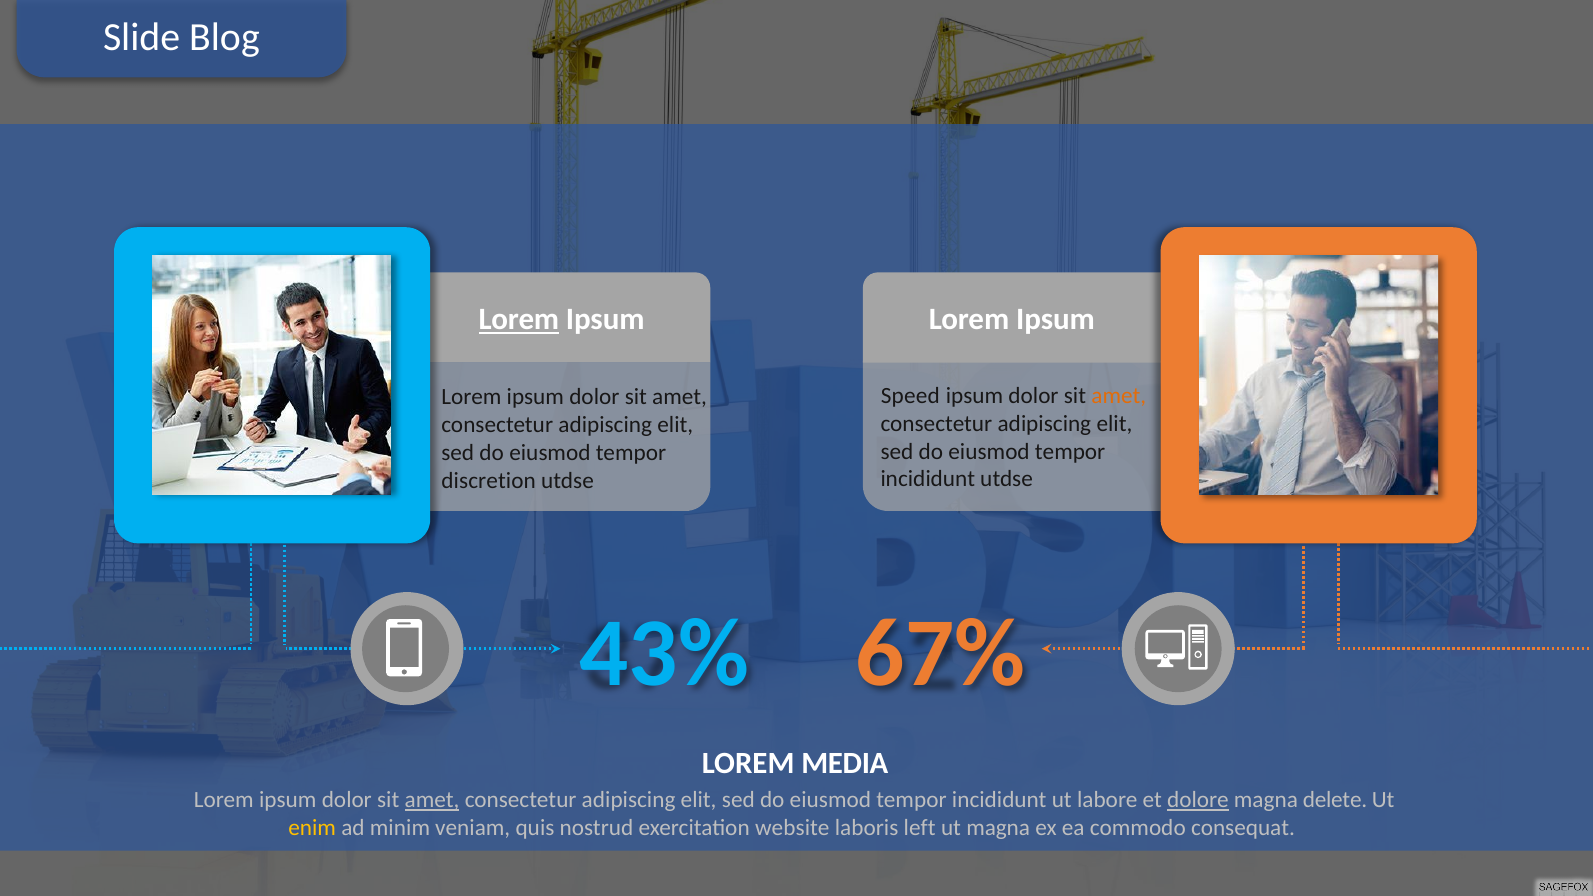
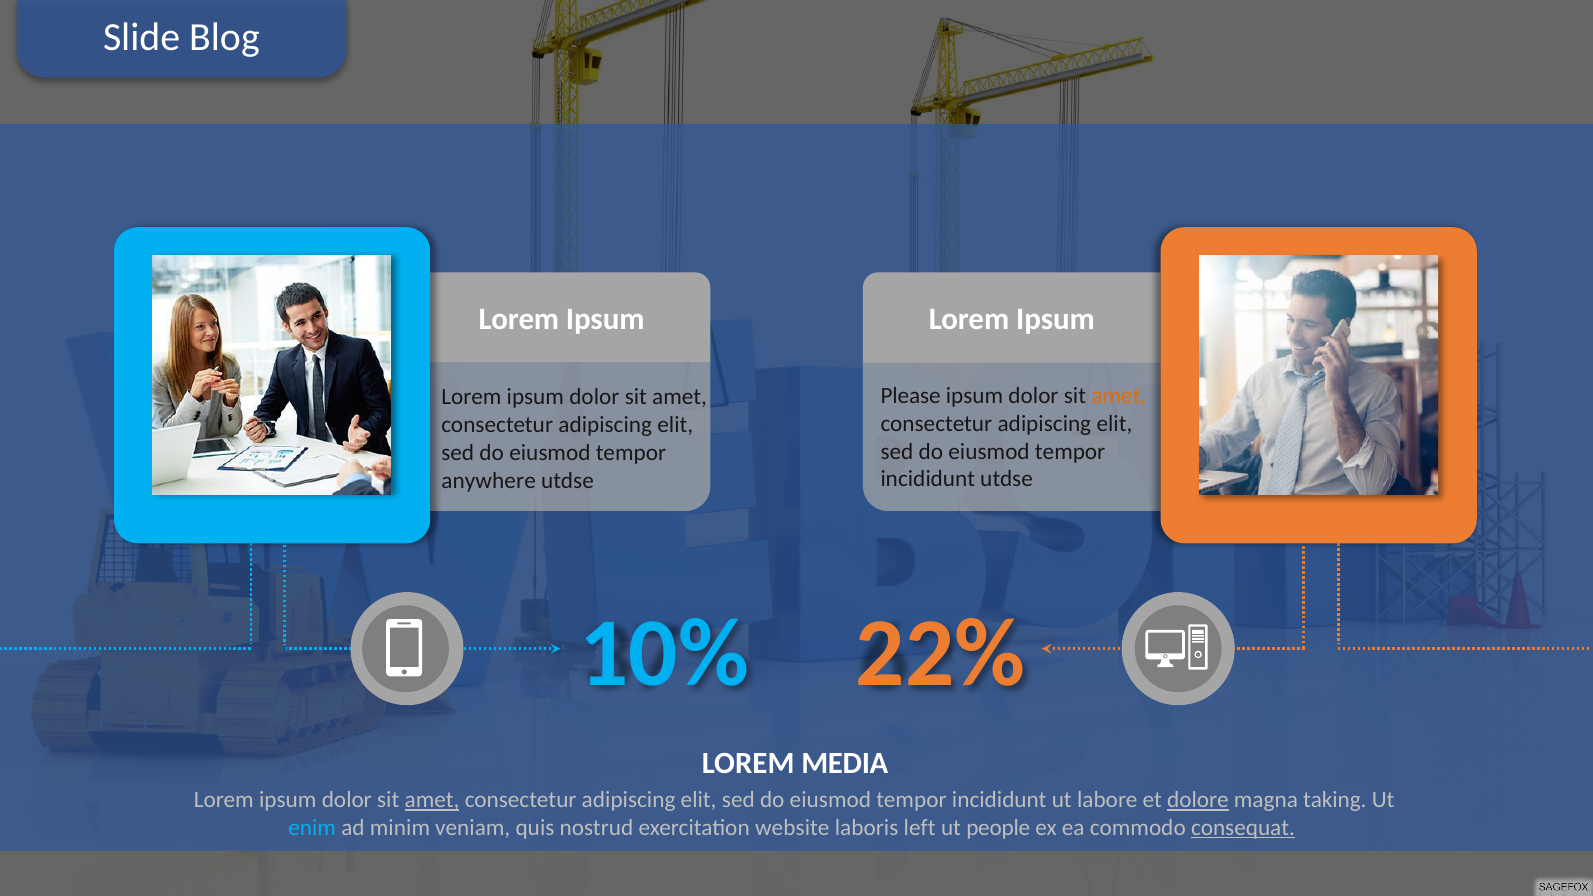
Lorem underline: present -> none (519, 320)
Speed: Speed -> Please (911, 396)
discretion: discretion -> anywhere (489, 480)
43%: 43% -> 10% (664, 653)
67%: 67% -> 22% (941, 654)
delete: delete -> taking (1335, 800)
enim colour: yellow -> light blue (312, 828)
ut magna: magna -> people (998, 828)
consequat underline: none -> present (1243, 828)
